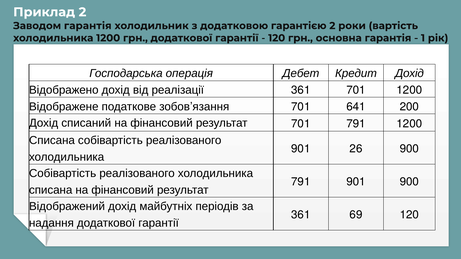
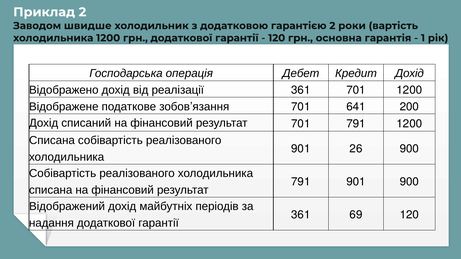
Заводом гарантія: гарантія -> швидше (88, 26)
